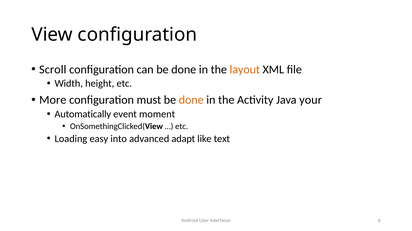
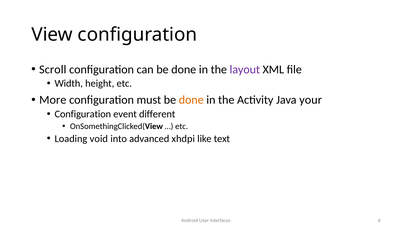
layout colour: orange -> purple (245, 70)
Automatically: Automatically -> Configuration (83, 114)
moment: moment -> different (157, 114)
easy: easy -> void (99, 139)
adapt: adapt -> xhdpi (183, 139)
